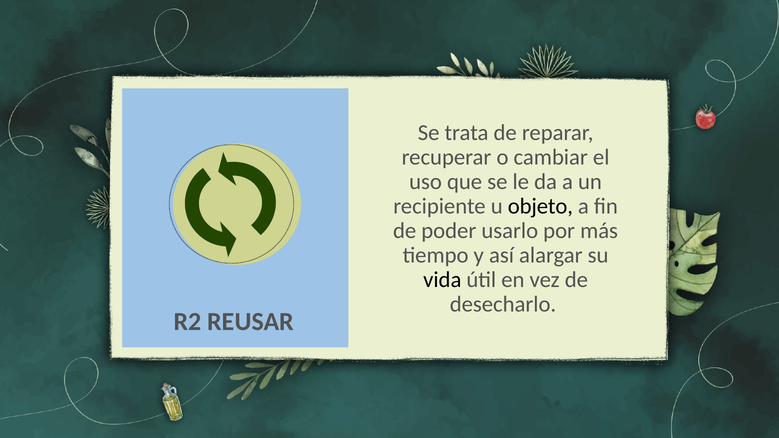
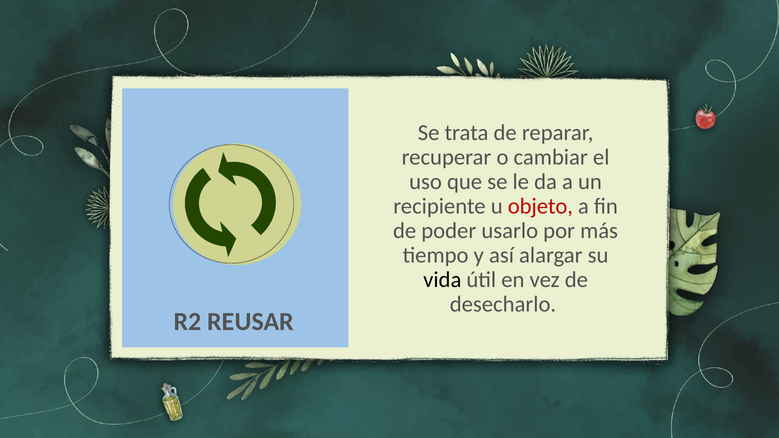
objeto colour: black -> red (540, 206)
